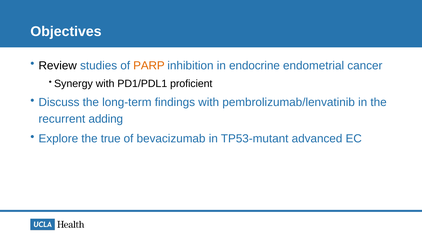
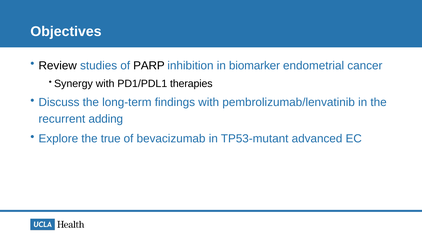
PARP colour: orange -> black (149, 66)
endocrine: endocrine -> biomarker (254, 66)
proficient: proficient -> therapies (191, 84)
